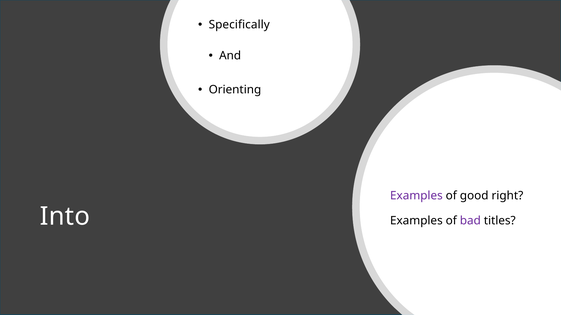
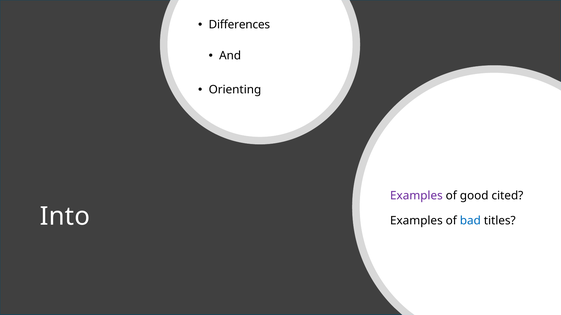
Specifically: Specifically -> Differences (239, 25)
right: right -> cited (507, 196)
bad colour: purple -> blue (470, 221)
